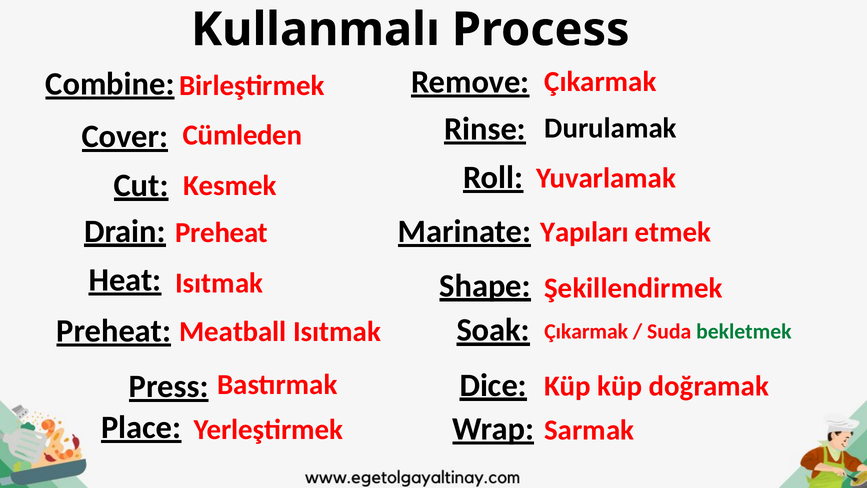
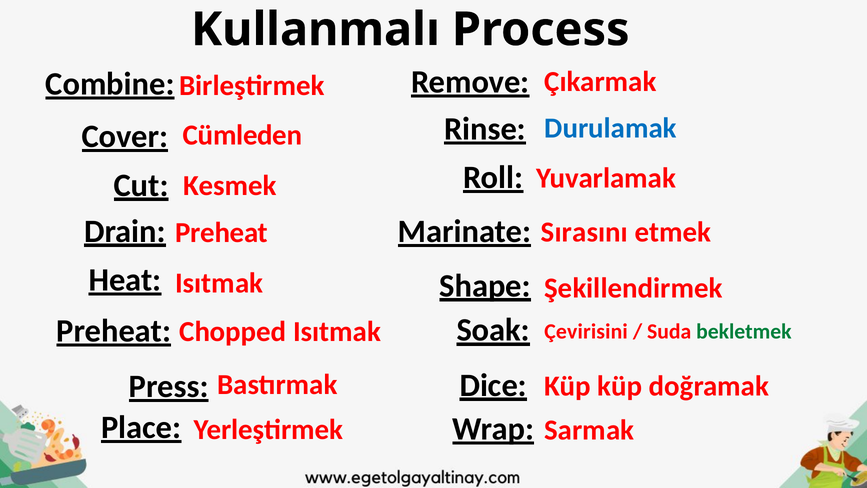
Durulamak colour: black -> blue (611, 128)
Yapıları: Yapıları -> Sırasını (584, 232)
Çıkarmak: Çıkarmak -> Çevirisini (586, 331)
Meatball: Meatball -> Chopped (233, 332)
